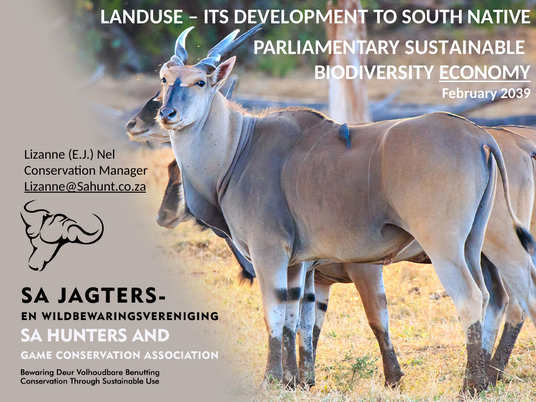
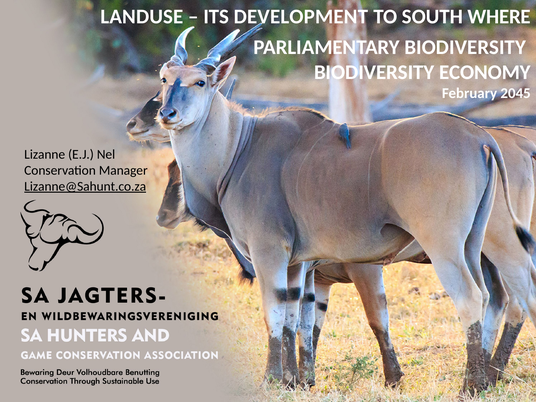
NATIVE: NATIVE -> WHERE (499, 17)
PARLIAMENTARY SUSTAINABLE: SUSTAINABLE -> BIODIVERSITY (465, 47)
ECONOMY underline: present -> none (485, 72)
2039: 2039 -> 2045 (516, 93)
